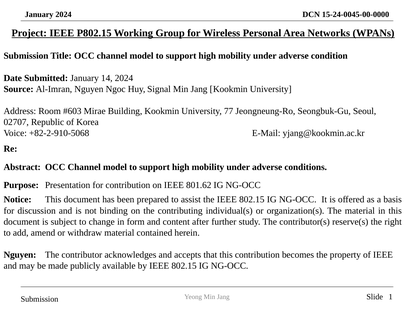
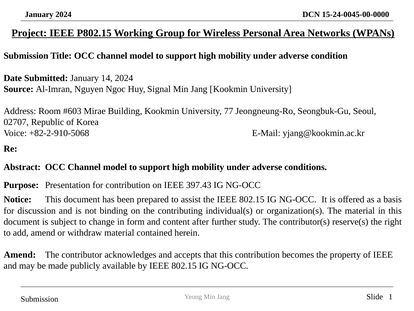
801.62: 801.62 -> 397.43 (199, 185)
Nguyen: Nguyen -> Amend (20, 254)
